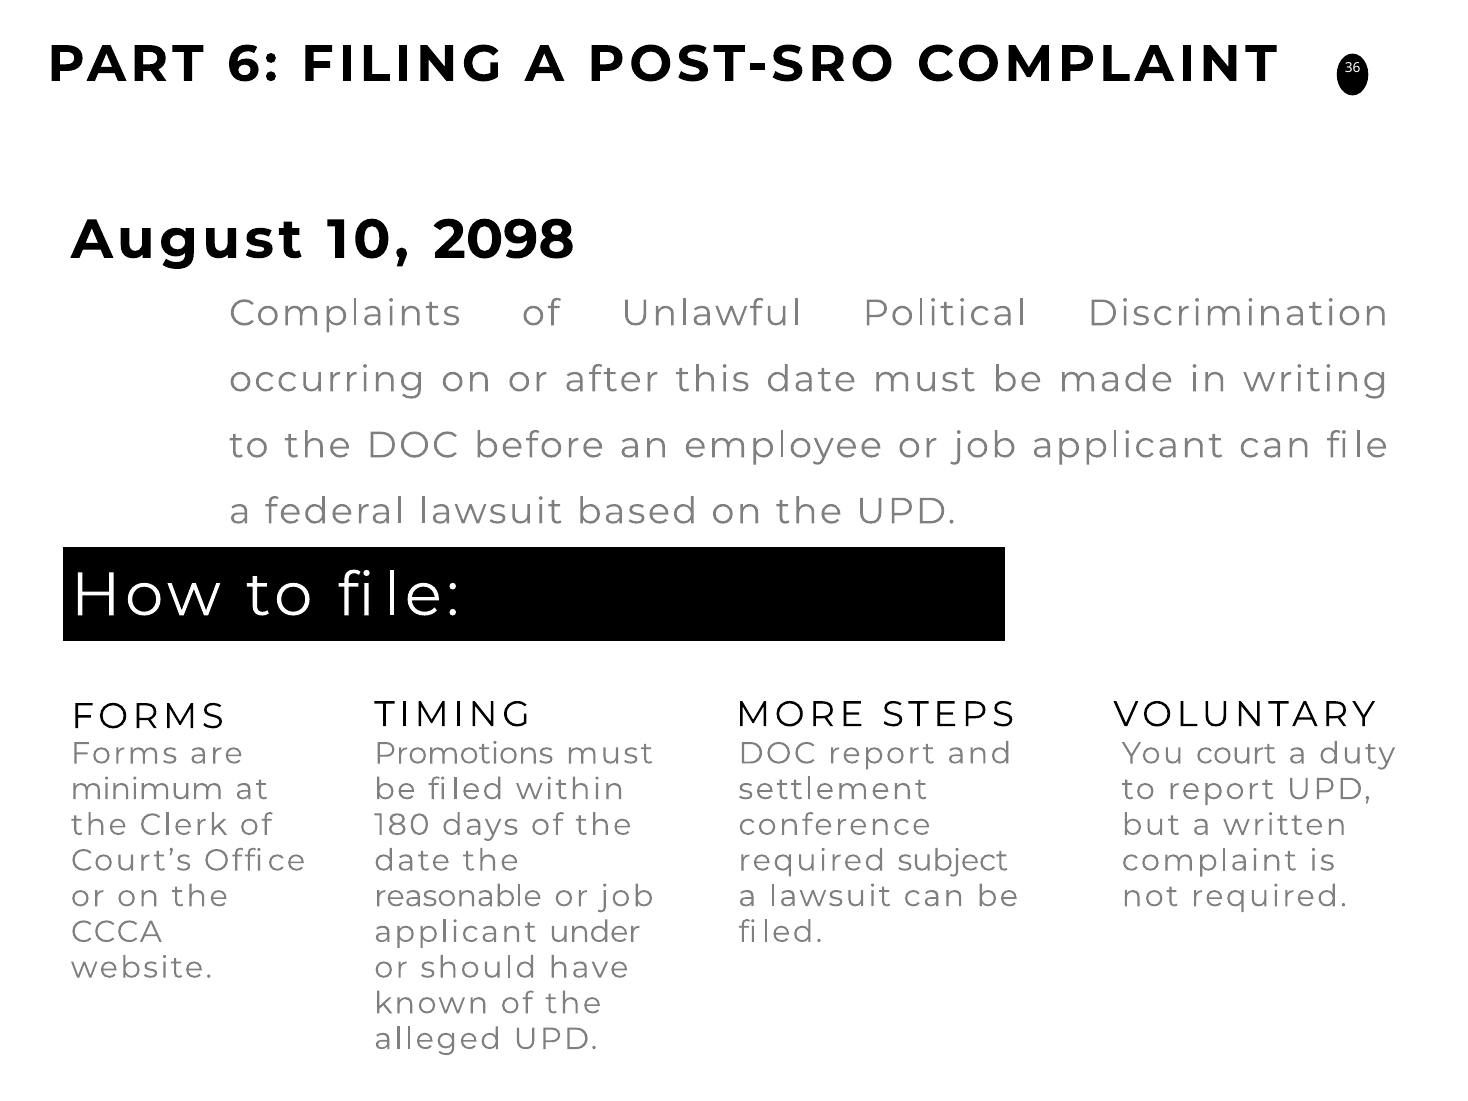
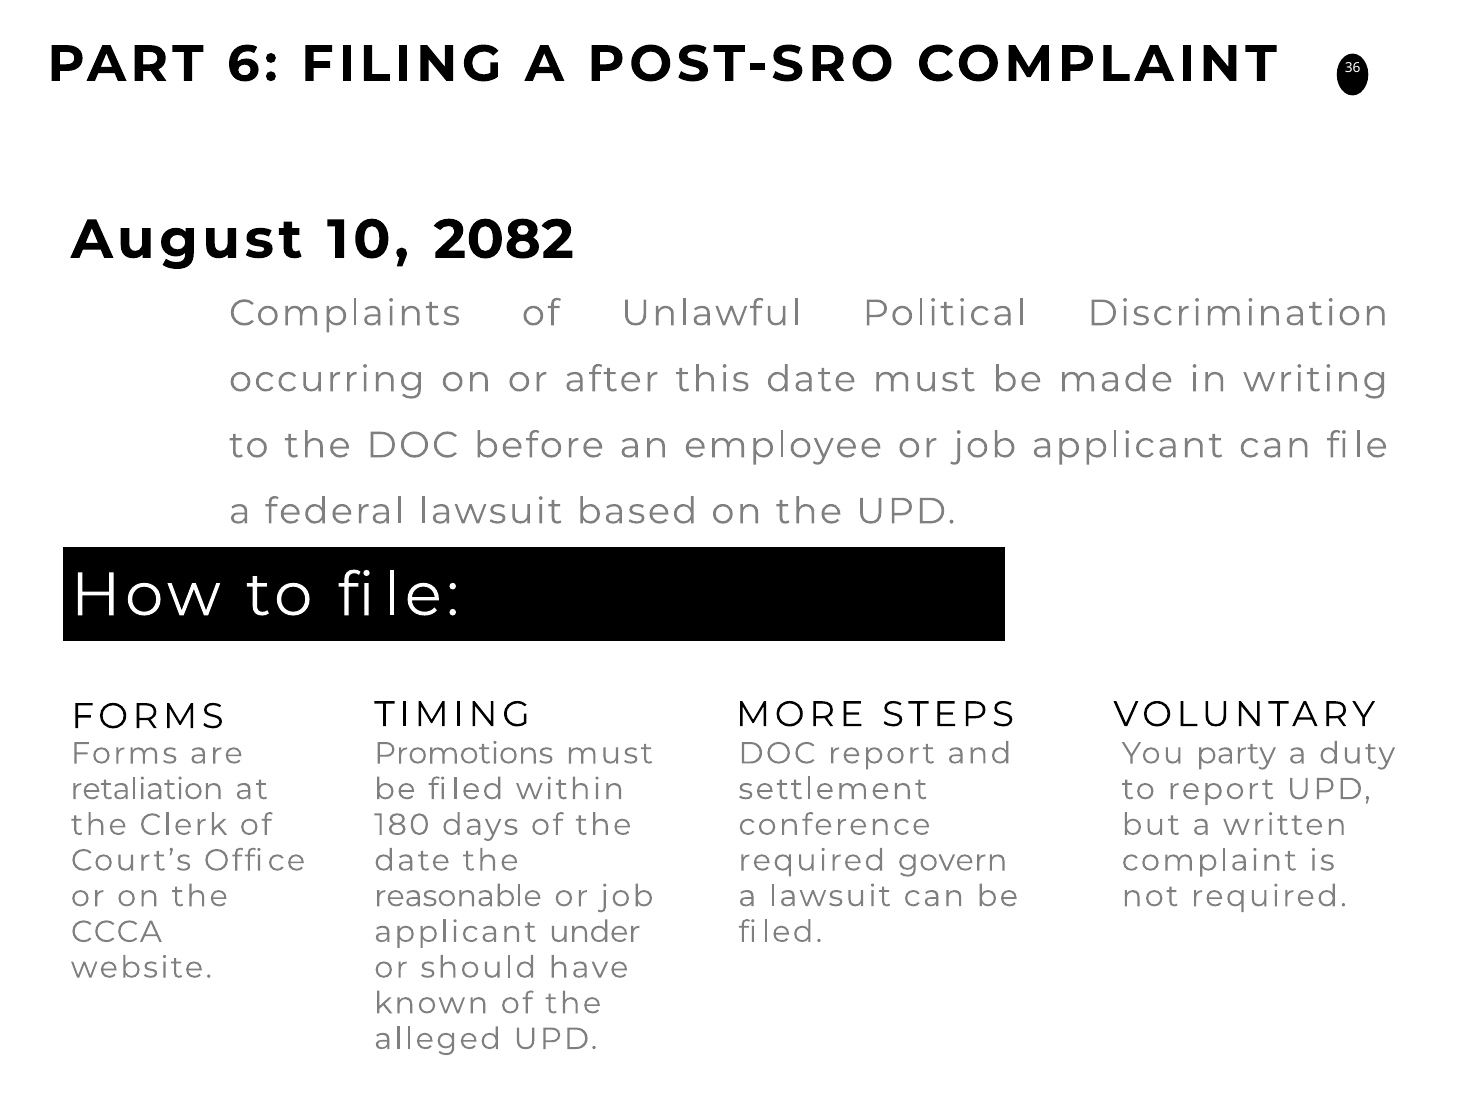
2098: 2098 -> 2082 (504, 240)
court: court -> party (1236, 753)
minimum: minimum -> retaliation (147, 789)
subject: subject -> govern (953, 860)
